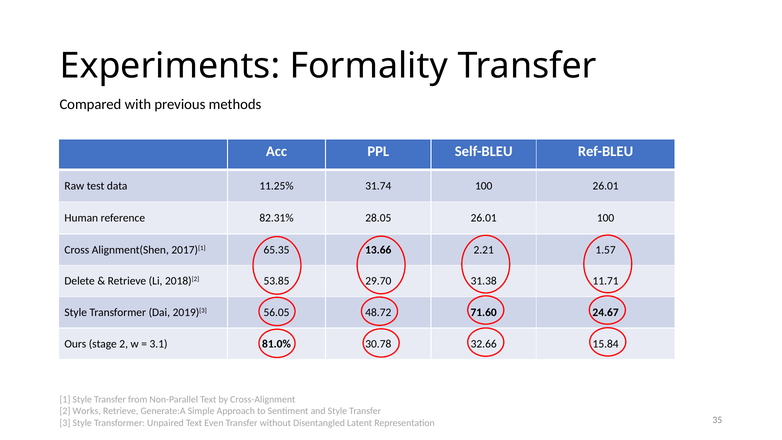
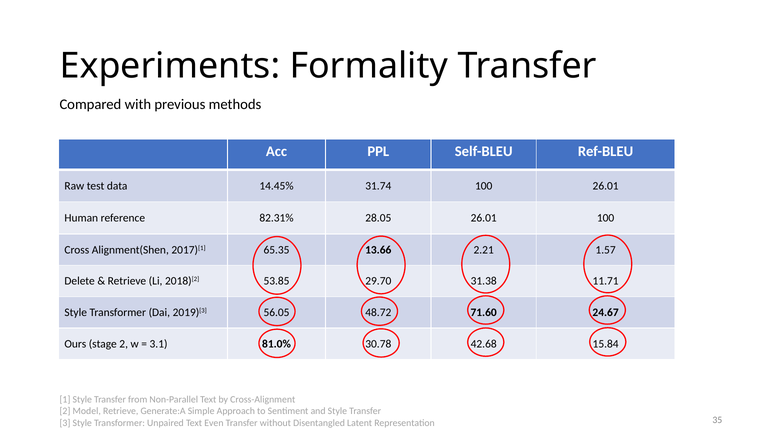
11.25%: 11.25% -> 14.45% (276, 186)
32.66: 32.66 -> 42.68 (484, 344)
Works: Works -> Model (87, 411)
